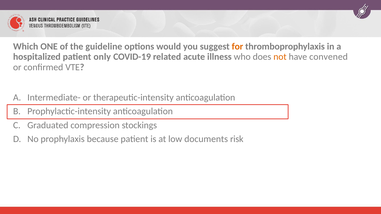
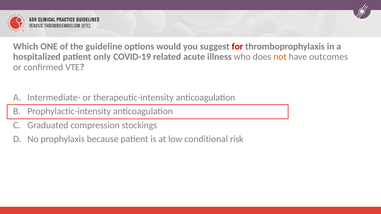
for colour: orange -> red (237, 47)
convened: convened -> outcomes (329, 57)
documents: documents -> conditional (206, 139)
